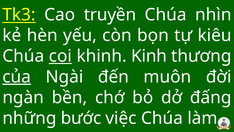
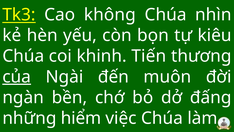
truyền: truyền -> không (110, 15)
coi underline: present -> none (60, 56)
Kinh: Kinh -> Tiến (149, 56)
bước: bước -> hiểm (81, 118)
